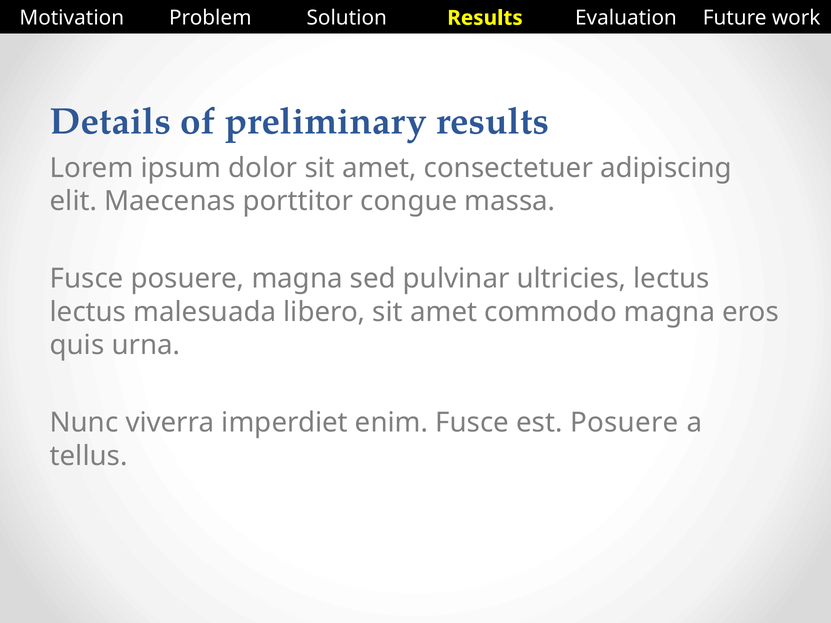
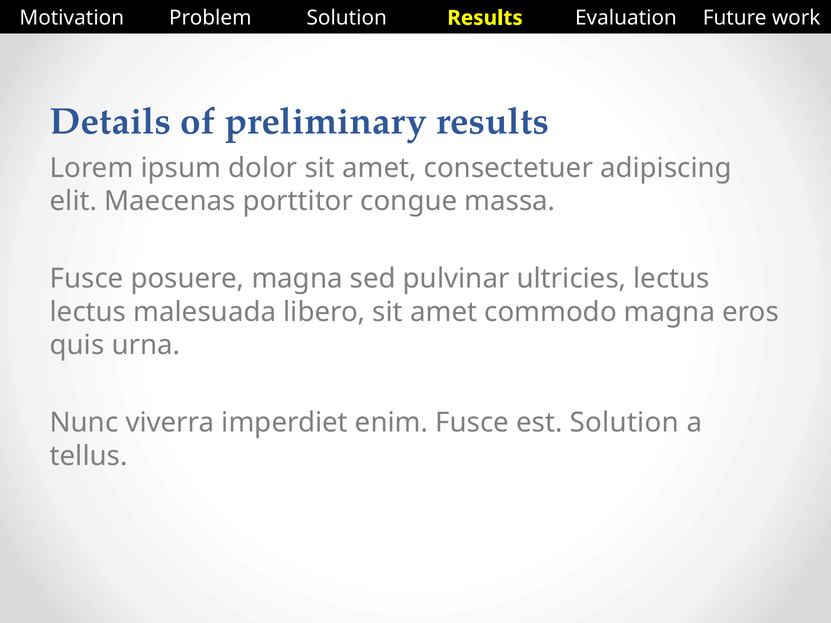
est Posuere: Posuere -> Solution (624, 423)
